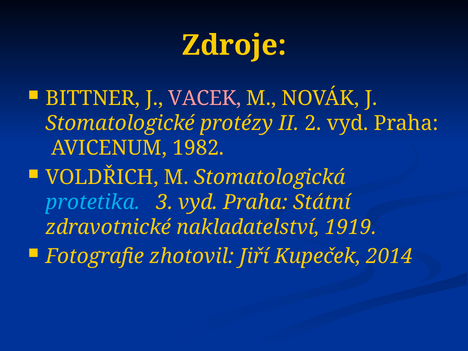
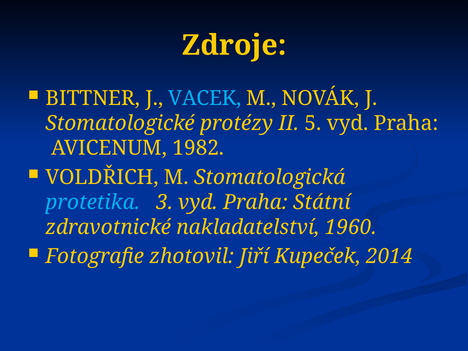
VACEK colour: pink -> light blue (205, 98)
2: 2 -> 5 (313, 123)
1919: 1919 -> 1960 (351, 227)
